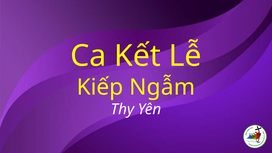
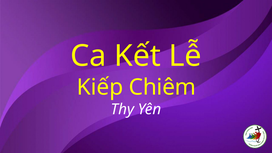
Ngẫm: Ngẫm -> Chiêm (162, 87)
